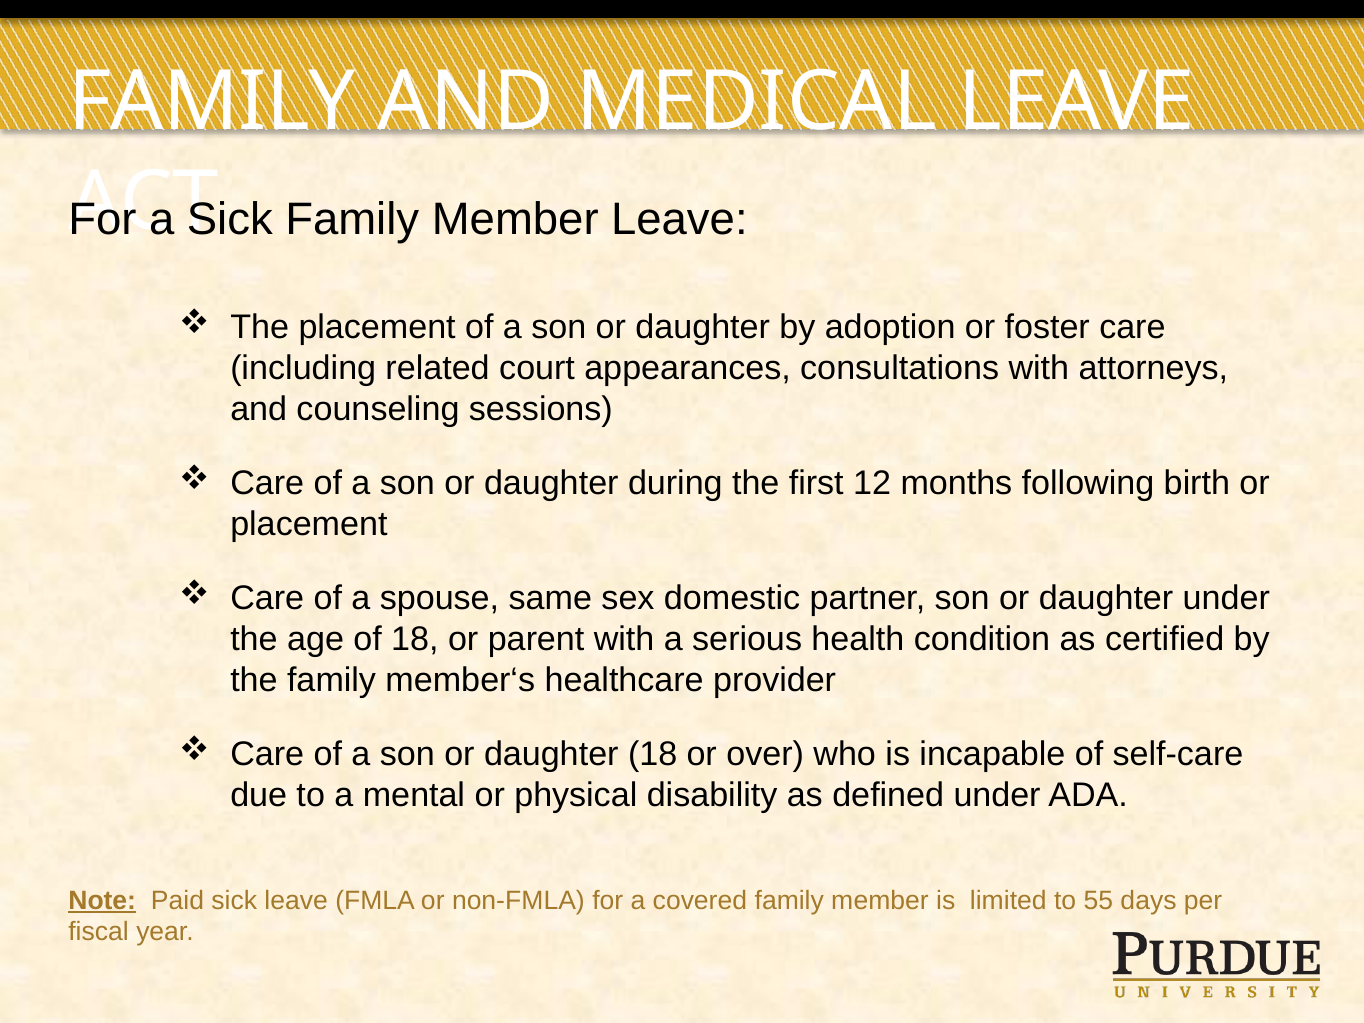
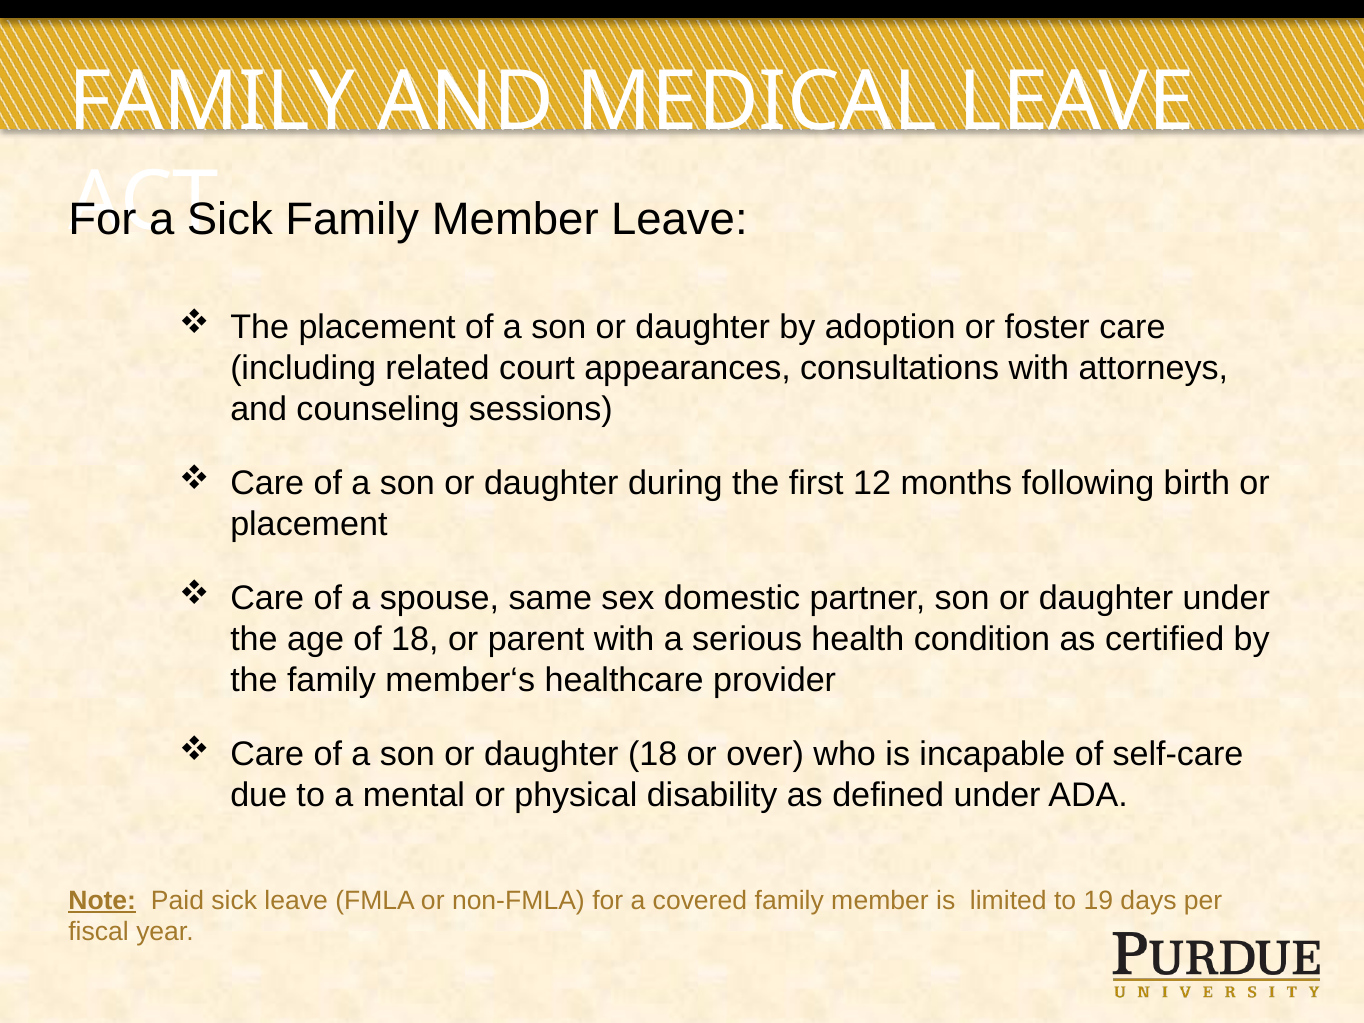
55: 55 -> 19 (1098, 900)
